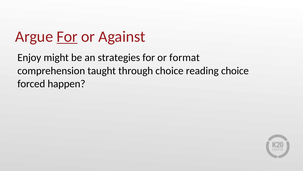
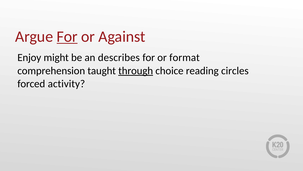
strategies: strategies -> describes (119, 57)
through underline: none -> present (136, 71)
reading choice: choice -> circles (235, 71)
happen: happen -> activity (66, 84)
